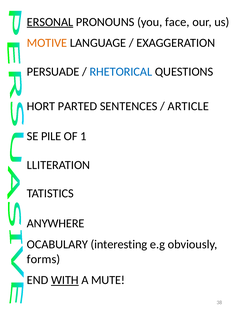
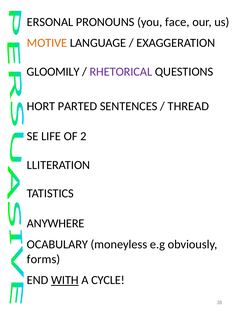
ERSONAL underline: present -> none (50, 22)
PERSUADE: PERSUADE -> GLOOMILY (53, 72)
RHETORICAL colour: blue -> purple (121, 72)
ARTICLE: ARTICLE -> THREAD (188, 106)
PILE: PILE -> LIFE (51, 136)
1: 1 -> 2 (83, 136)
interesting: interesting -> moneyless (119, 244)
MUTE: MUTE -> CYCLE (108, 279)
